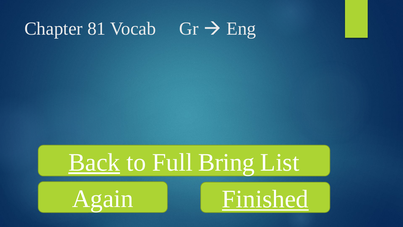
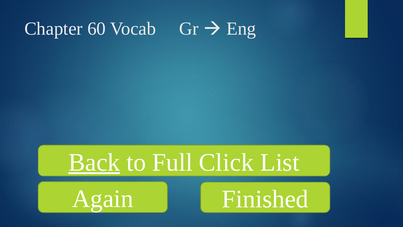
81: 81 -> 60 (97, 29)
Bring: Bring -> Click (226, 162)
Finished underline: present -> none (265, 199)
